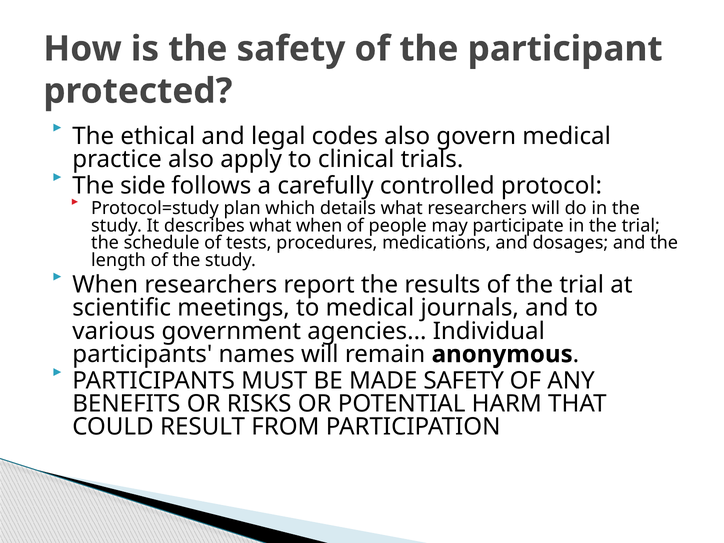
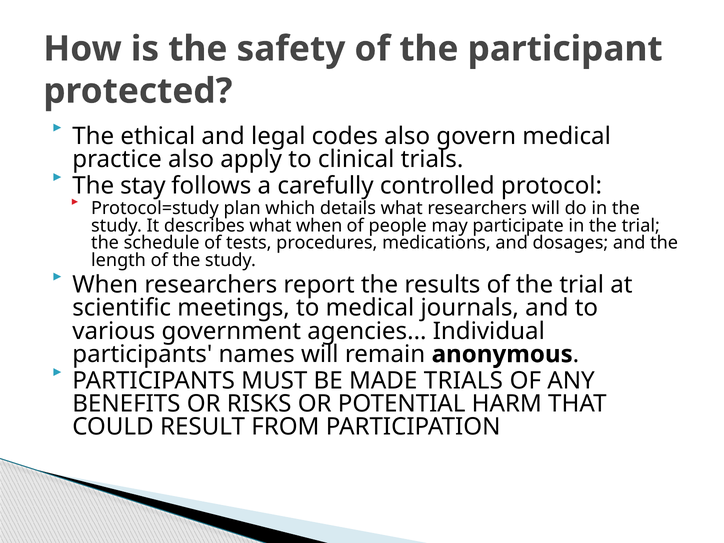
side: side -> stay (143, 186)
MADE SAFETY: SAFETY -> TRIALS (463, 381)
